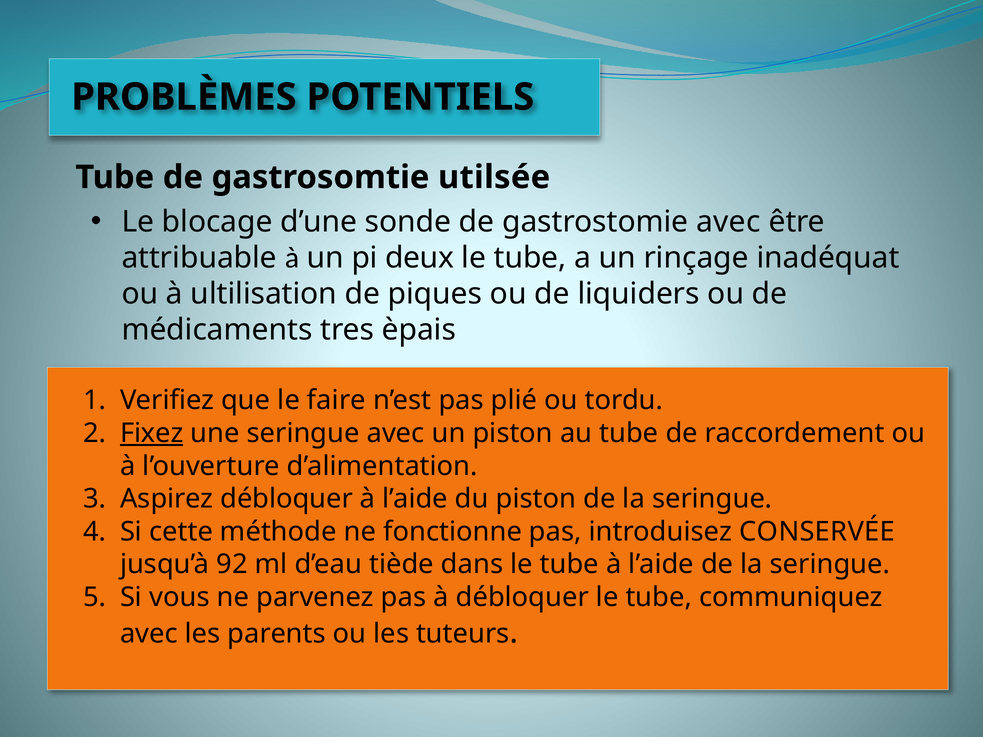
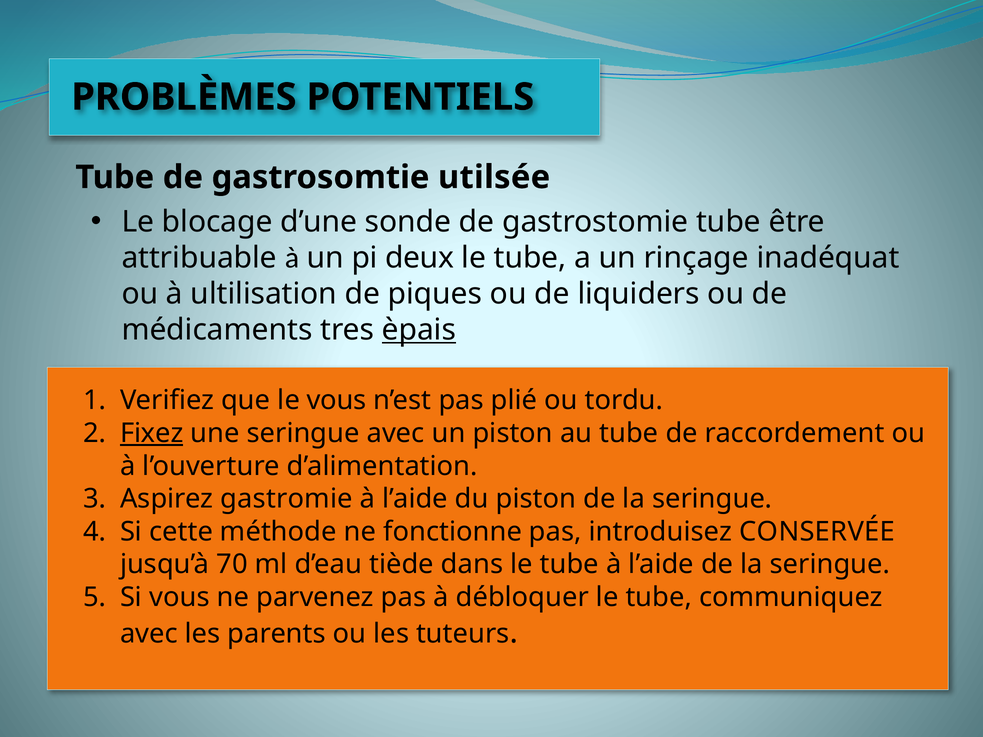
gastrostomie avec: avec -> tube (729, 222)
èpais underline: none -> present (419, 330)
le faire: faire -> vous (337, 401)
Aspirez débloquer: débloquer -> gastromie (287, 499)
92: 92 -> 70 (232, 564)
